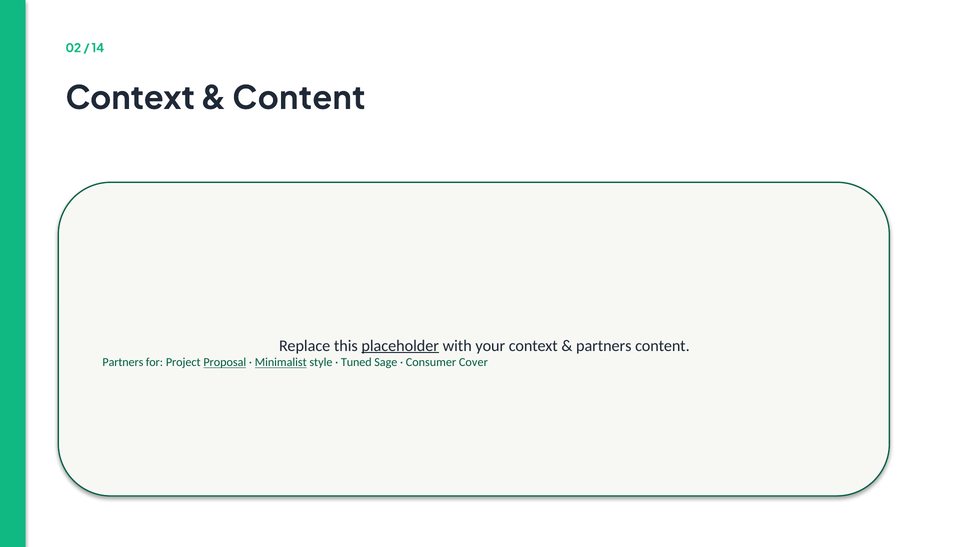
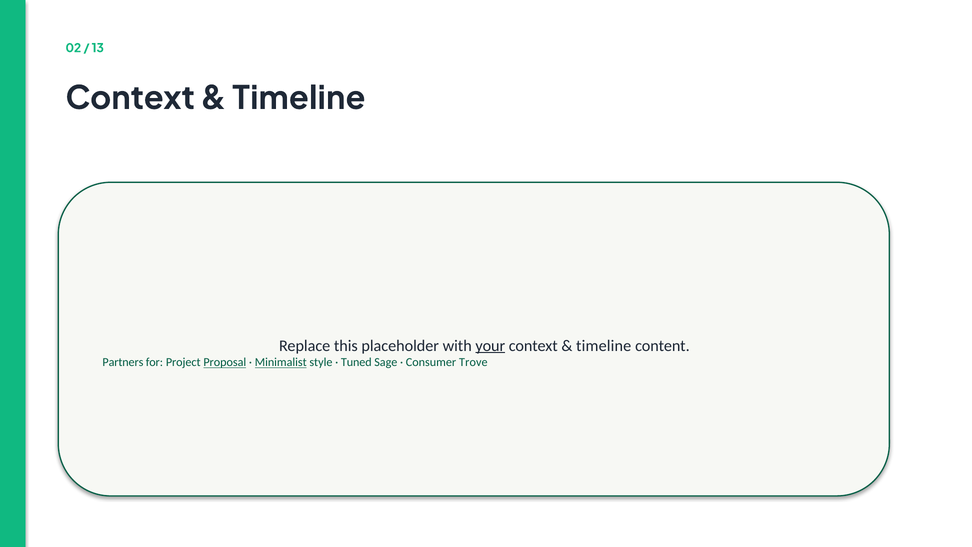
14: 14 -> 13 (98, 48)
Content: Content -> Timeline (299, 98)
placeholder underline: present -> none (400, 346)
your underline: none -> present (490, 346)
partners: partners -> timeline (604, 346)
Cover: Cover -> Trove (473, 362)
